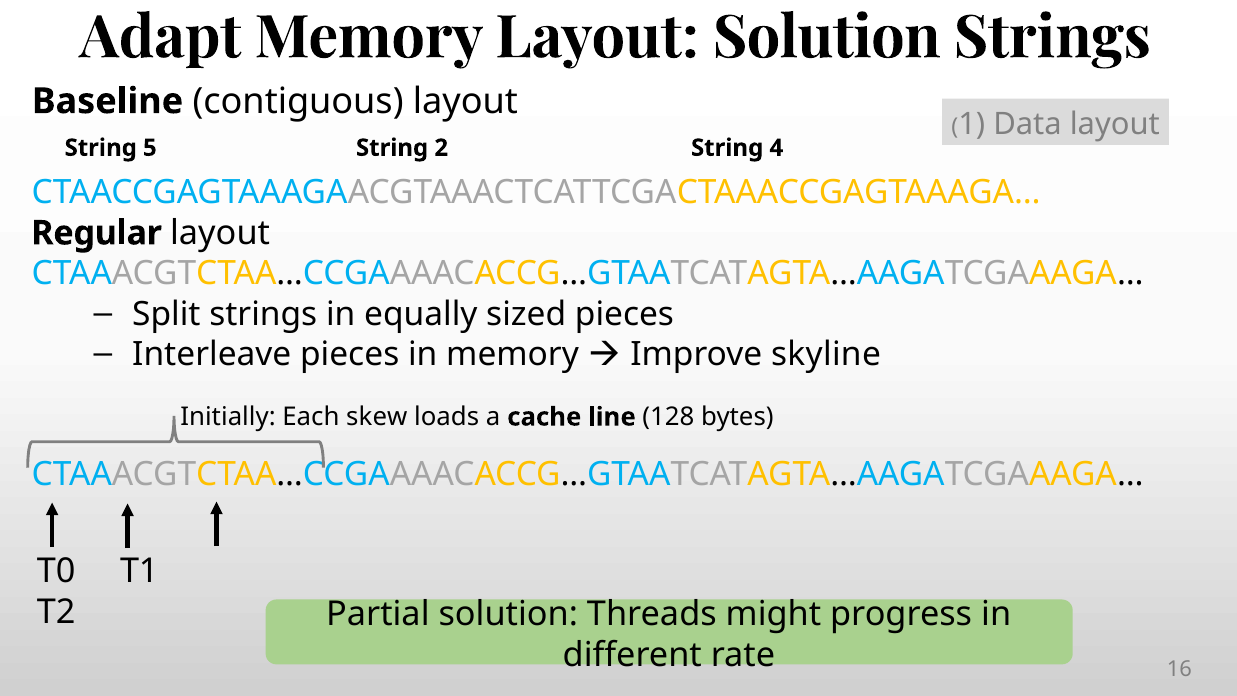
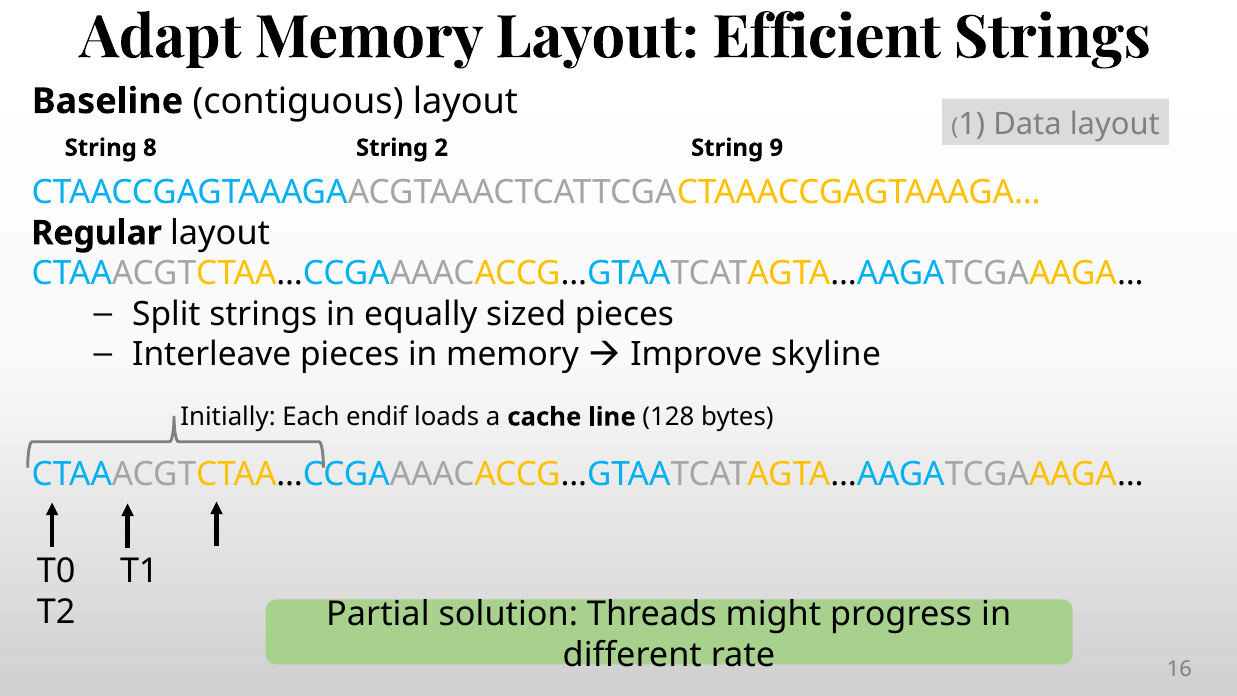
Layout Solution: Solution -> Efficient (827, 38)
5: 5 -> 8 (150, 148)
4: 4 -> 9 (776, 148)
skew: skew -> endif (377, 417)
